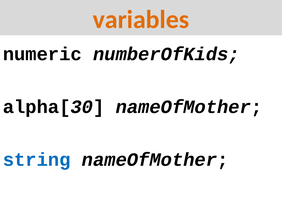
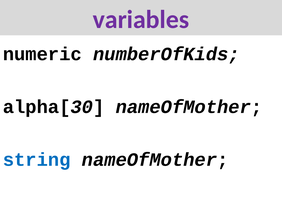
variables colour: orange -> purple (141, 19)
